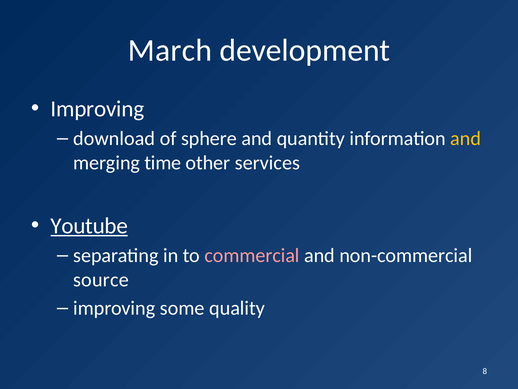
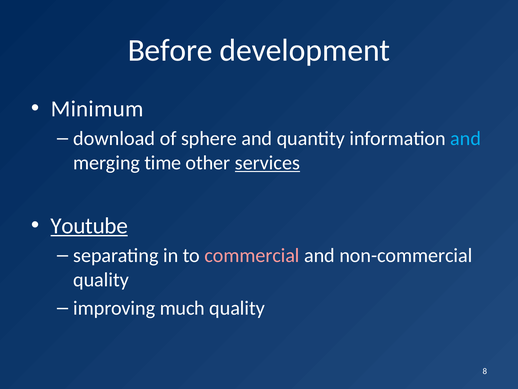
March: March -> Before (170, 50)
Improving: Improving -> Minimum (97, 109)
and colour: yellow -> light blue (466, 138)
services underline: none -> present (267, 163)
source: source -> quality (101, 279)
some: some -> much (182, 308)
